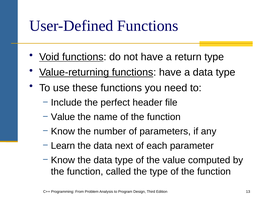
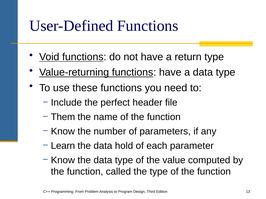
Value: Value -> Them (63, 117)
next: next -> hold (124, 146)
